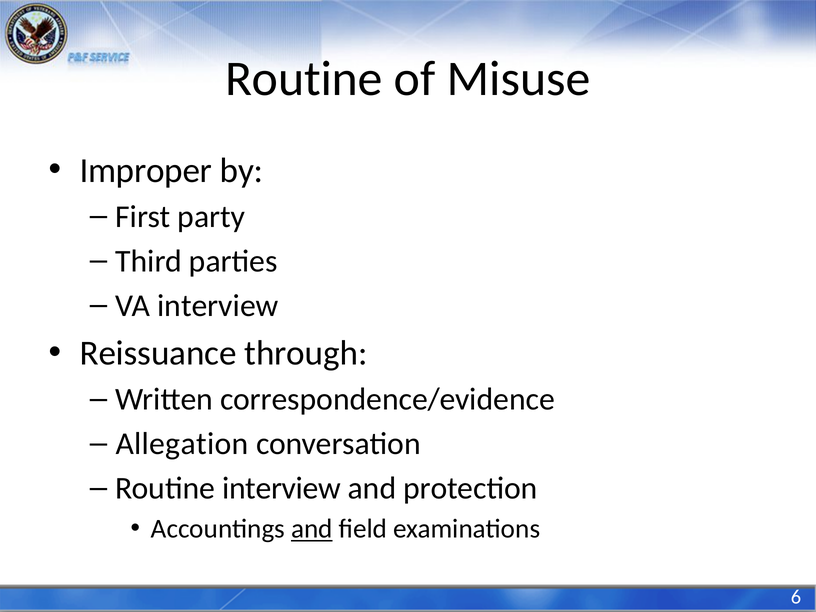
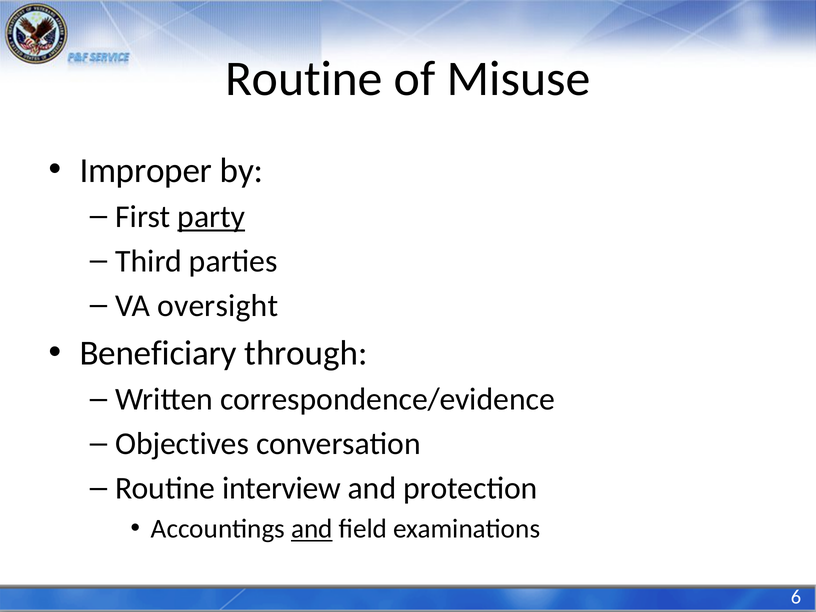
party underline: none -> present (211, 217)
VA interview: interview -> oversight (218, 306)
Reissuance: Reissuance -> Beneficiary (158, 353)
Allegation: Allegation -> Objectives (182, 444)
